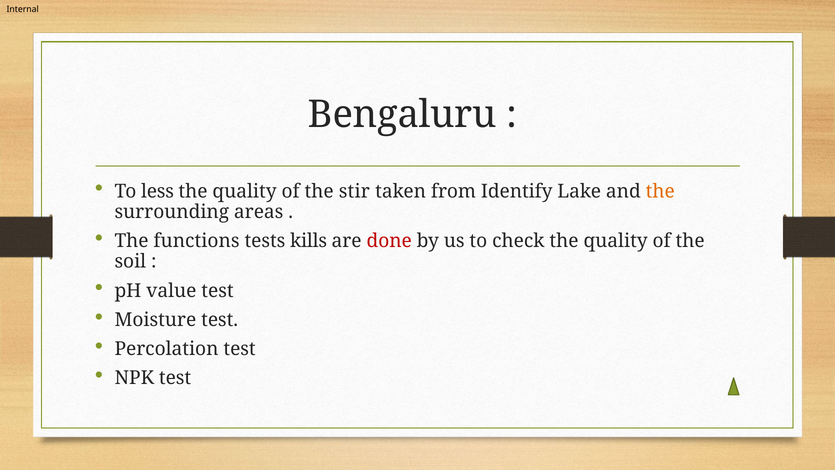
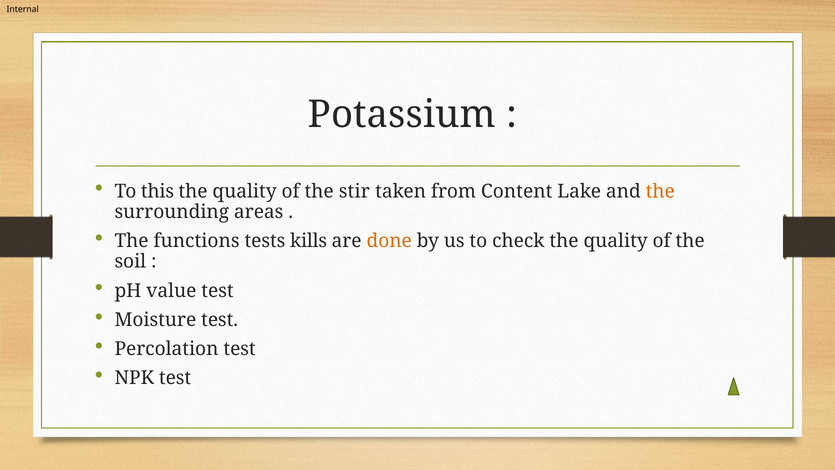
Bengaluru: Bengaluru -> Potassium (402, 115)
less: less -> this (157, 191)
Identify: Identify -> Content (517, 191)
done colour: red -> orange (389, 241)
